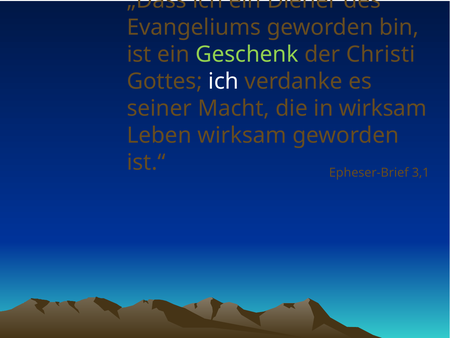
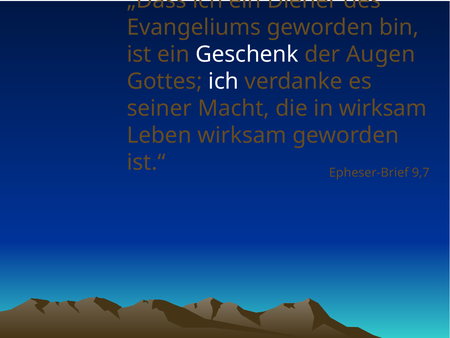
Geschenk colour: light green -> white (247, 54)
Christi: Christi -> Augen (381, 54)
3,1: 3,1 -> 9,7 (421, 172)
